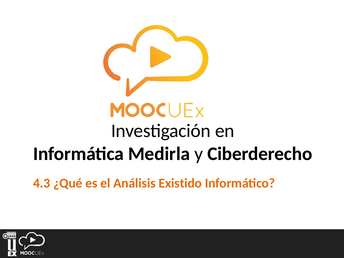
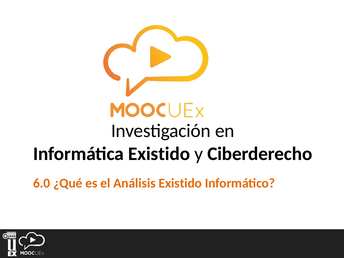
Informática Medirla: Medirla -> Existido (159, 154)
4.3: 4.3 -> 6.0 (42, 183)
